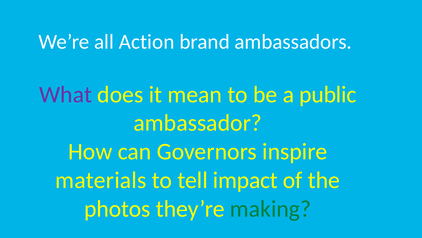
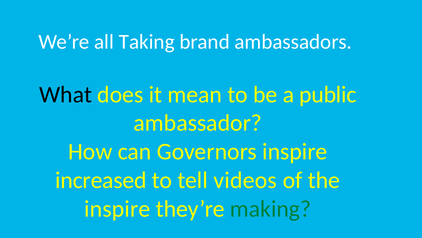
Action: Action -> Taking (147, 42)
What colour: purple -> black (66, 94)
materials: materials -> increased (101, 180)
impact: impact -> videos (245, 180)
photos: photos -> inspire (117, 208)
